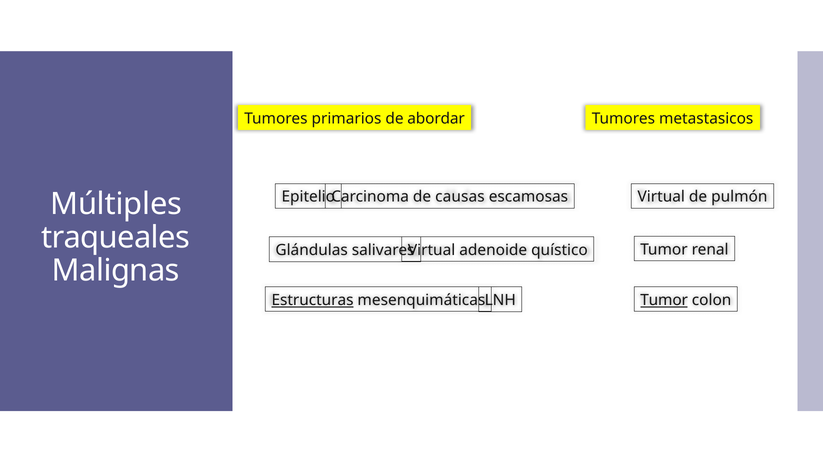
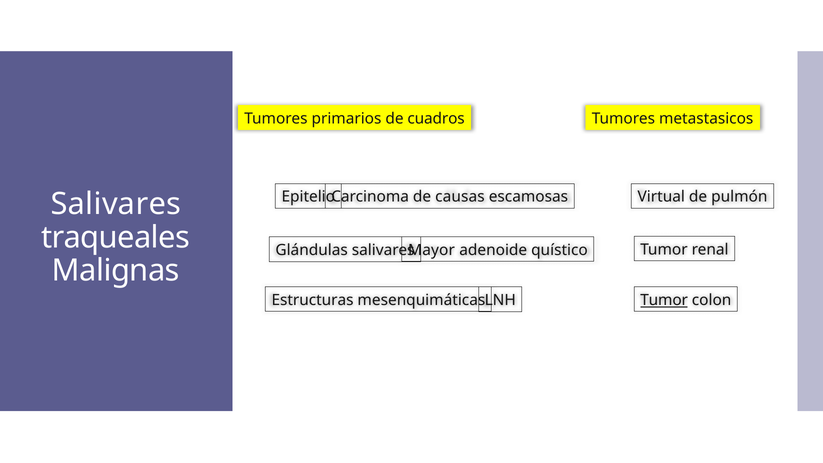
abordar: abordar -> cuadros (436, 119)
Múltiples: Múltiples -> Salivares (116, 204)
Virtual: Virtual -> Mayor (432, 250)
Estructuras underline: present -> none (313, 300)
